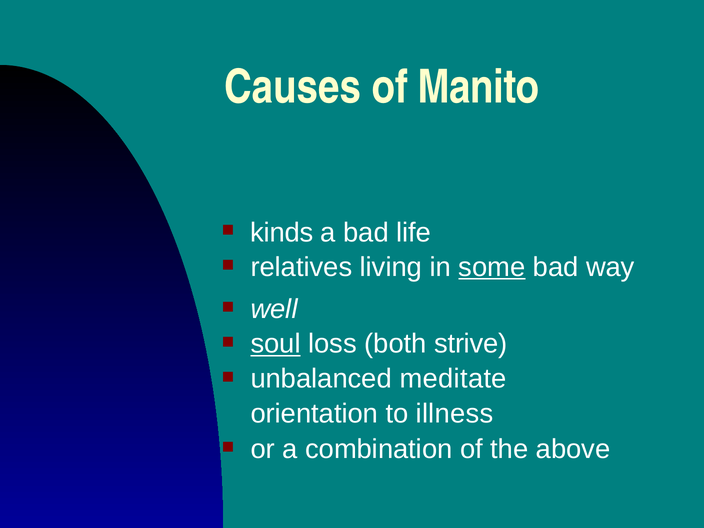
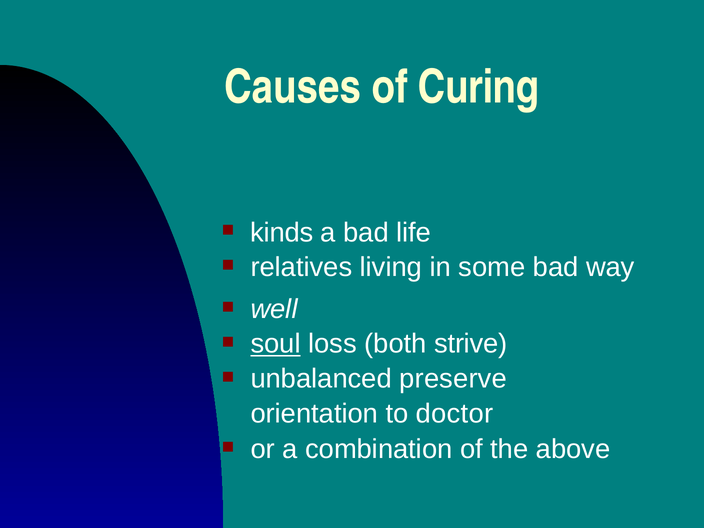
Manito: Manito -> Curing (479, 87)
some underline: present -> none (492, 267)
meditate: meditate -> preserve (453, 379)
illness: illness -> doctor (455, 414)
